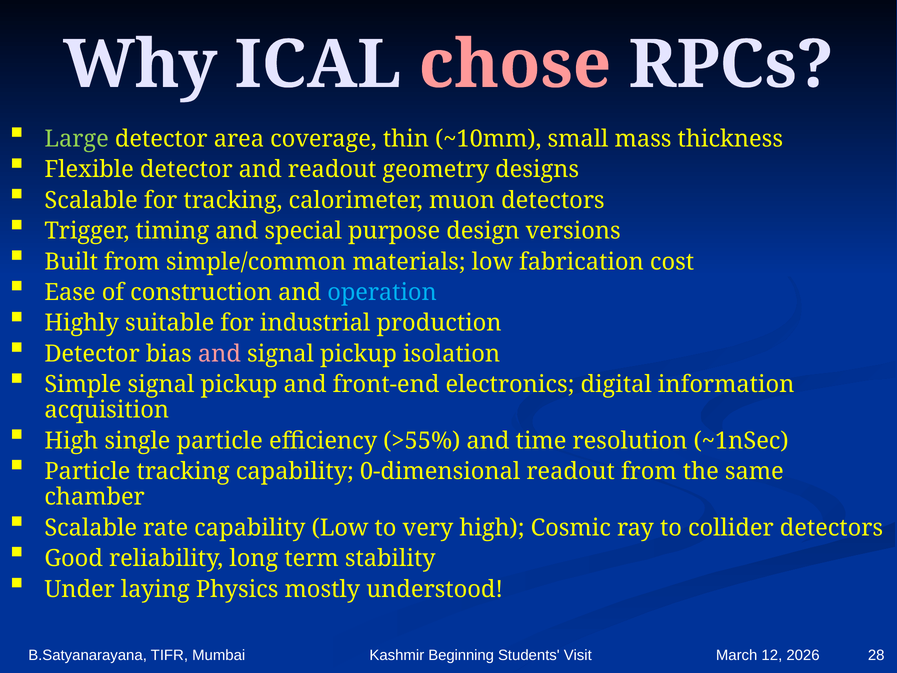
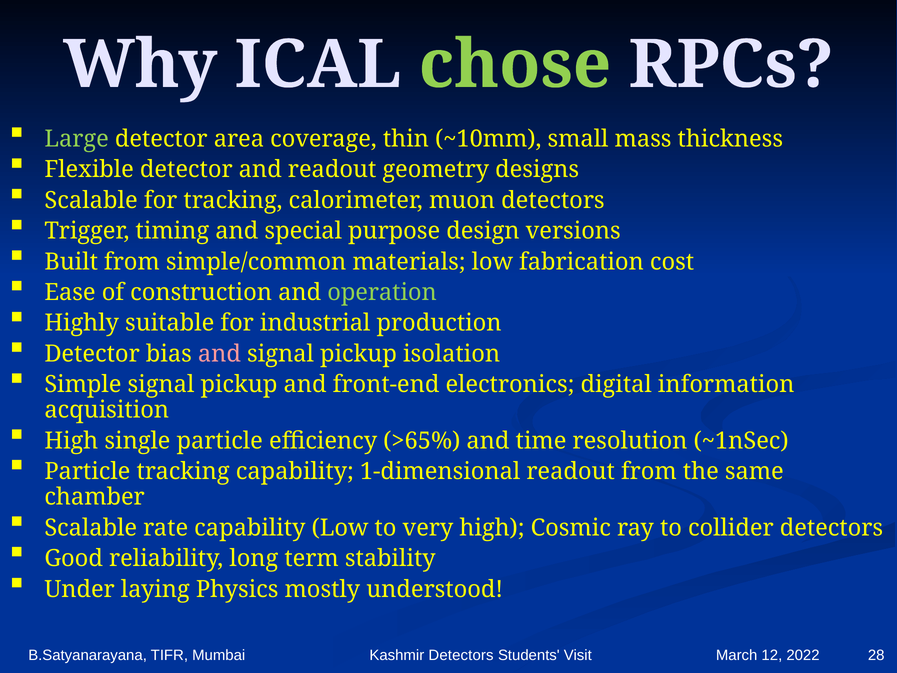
chose colour: pink -> light green (515, 65)
operation colour: light blue -> light green (382, 292)
>55%: >55% -> >65% (422, 441)
0-dimensional: 0-dimensional -> 1-dimensional (440, 471)
Kashmir Beginning: Beginning -> Detectors (461, 655)
2026: 2026 -> 2022 (803, 655)
